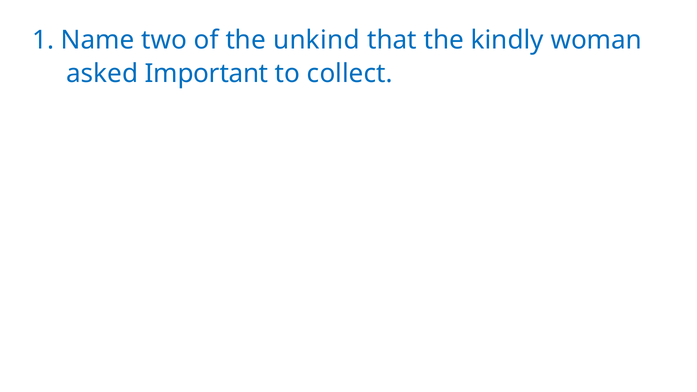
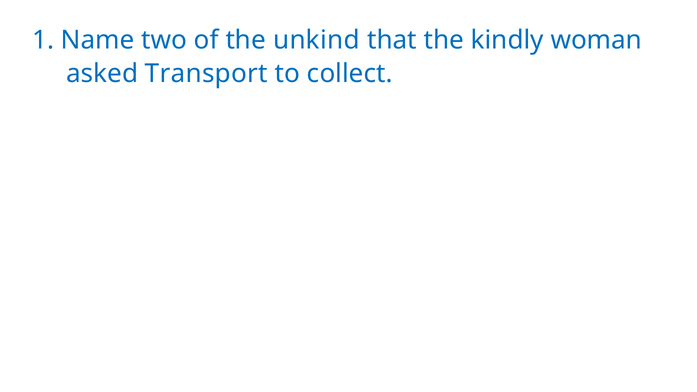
Important: Important -> Transport (206, 74)
